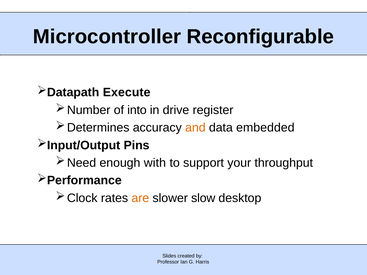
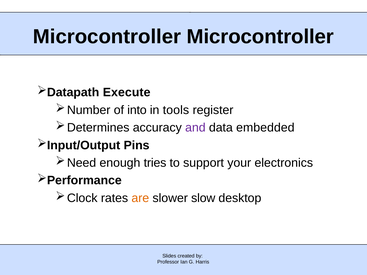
Microcontroller Reconfigurable: Reconfigurable -> Microcontroller (260, 37)
drive: drive -> tools (176, 110)
and colour: orange -> purple (195, 128)
with: with -> tries (155, 163)
throughput: throughput -> electronics (284, 163)
